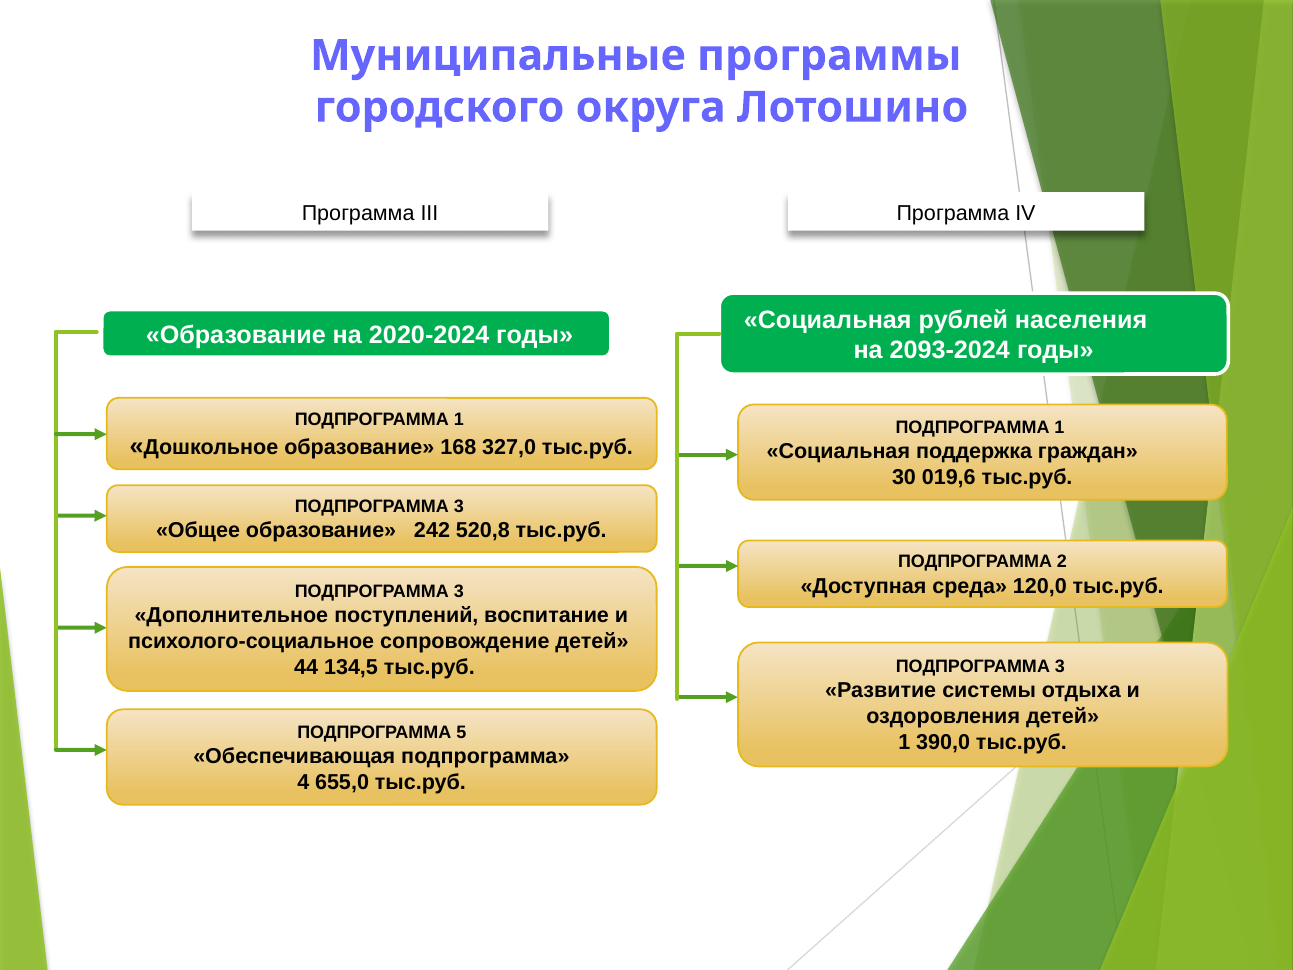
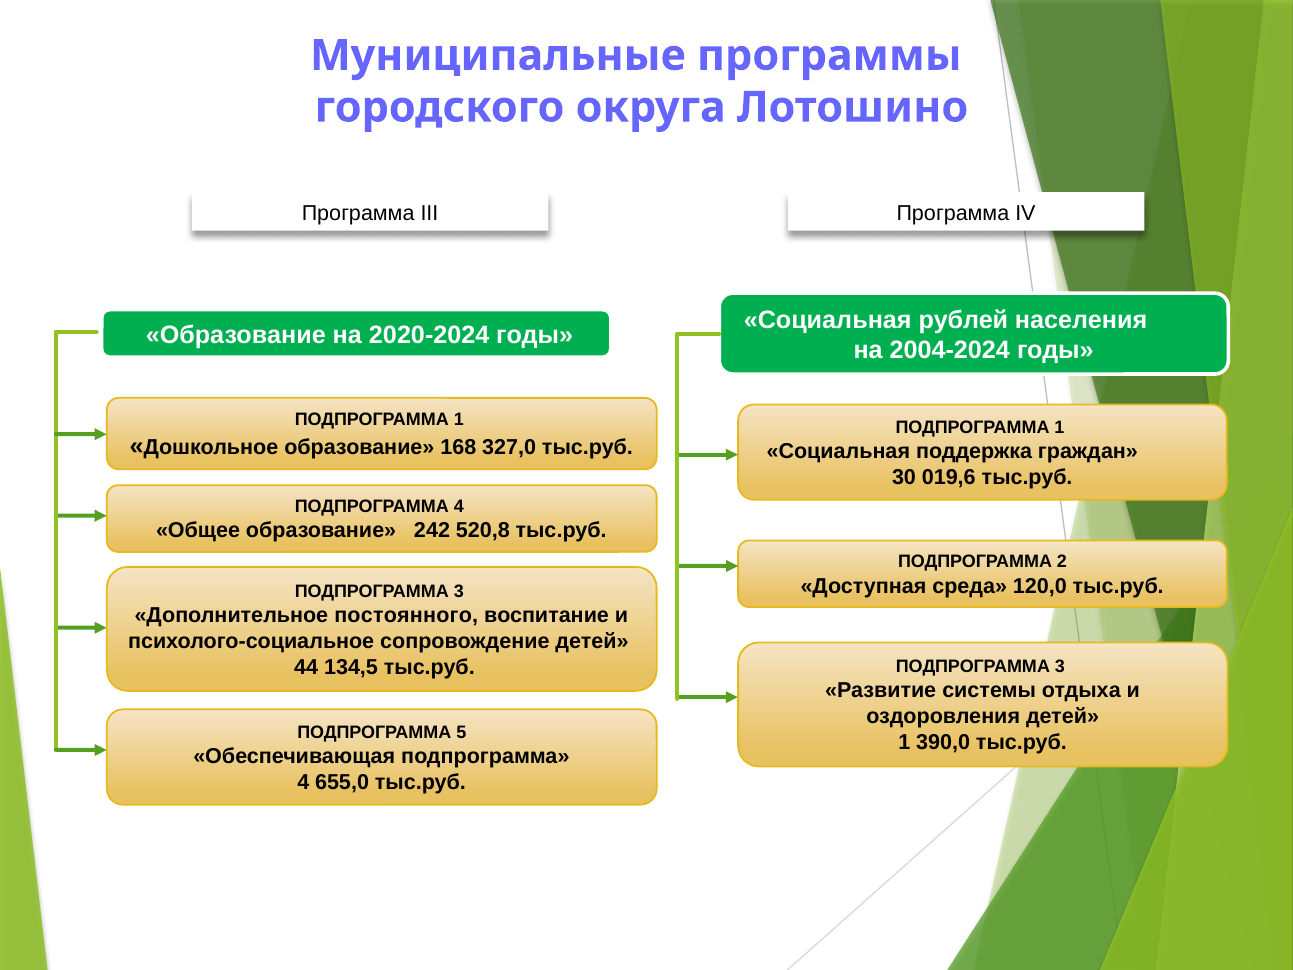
2093-2024: 2093-2024 -> 2004-2024 (950, 350)
3: 3 -> 4 (459, 507)
поступлений: поступлений -> постоянного (406, 615)
